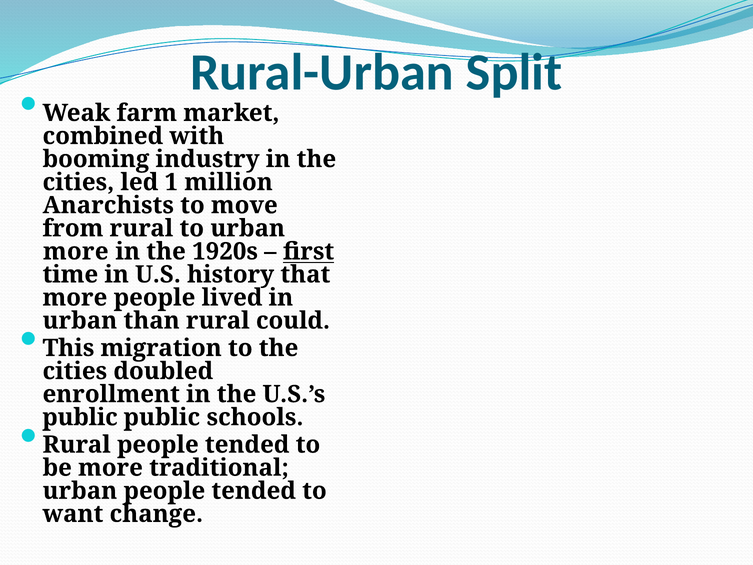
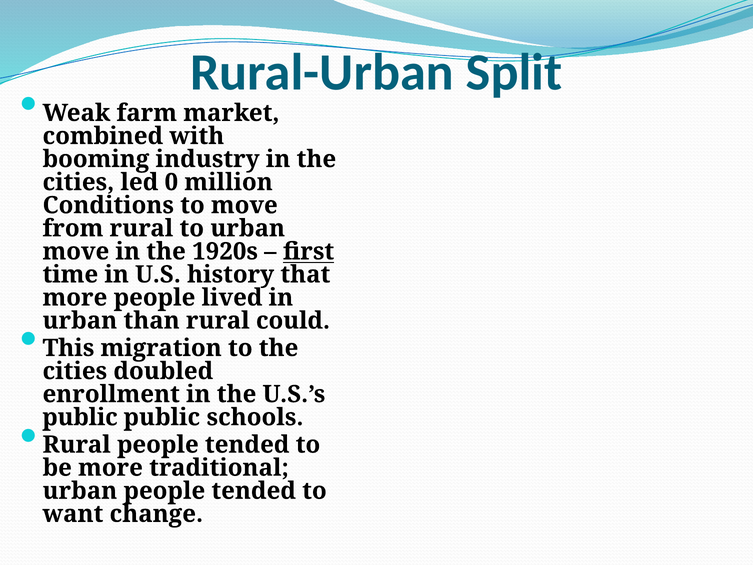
1: 1 -> 0 (171, 182)
Anarchists: Anarchists -> Conditions (108, 205)
more: more -> move (76, 251)
